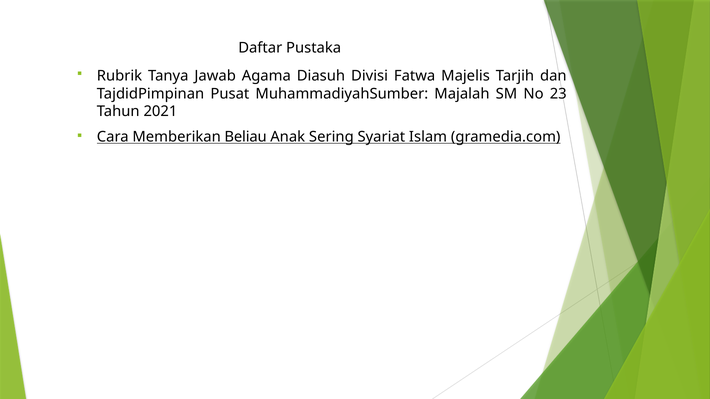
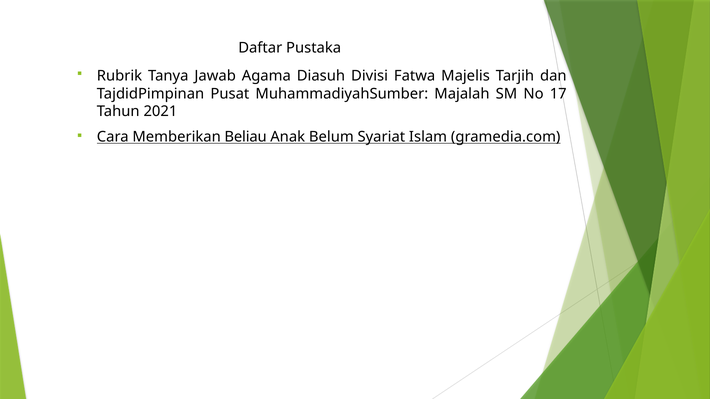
23: 23 -> 17 (558, 94)
Sering: Sering -> Belum (331, 137)
